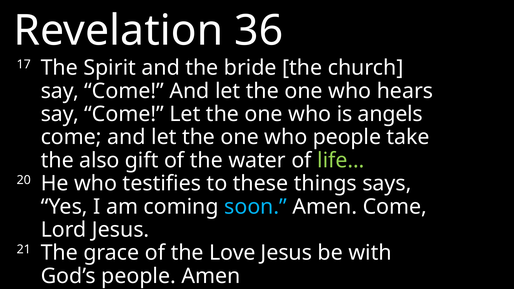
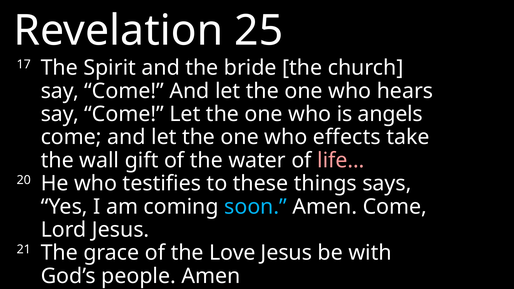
36: 36 -> 25 (259, 31)
who people: people -> effects (347, 137)
also: also -> wall (99, 160)
life… colour: light green -> pink (341, 160)
